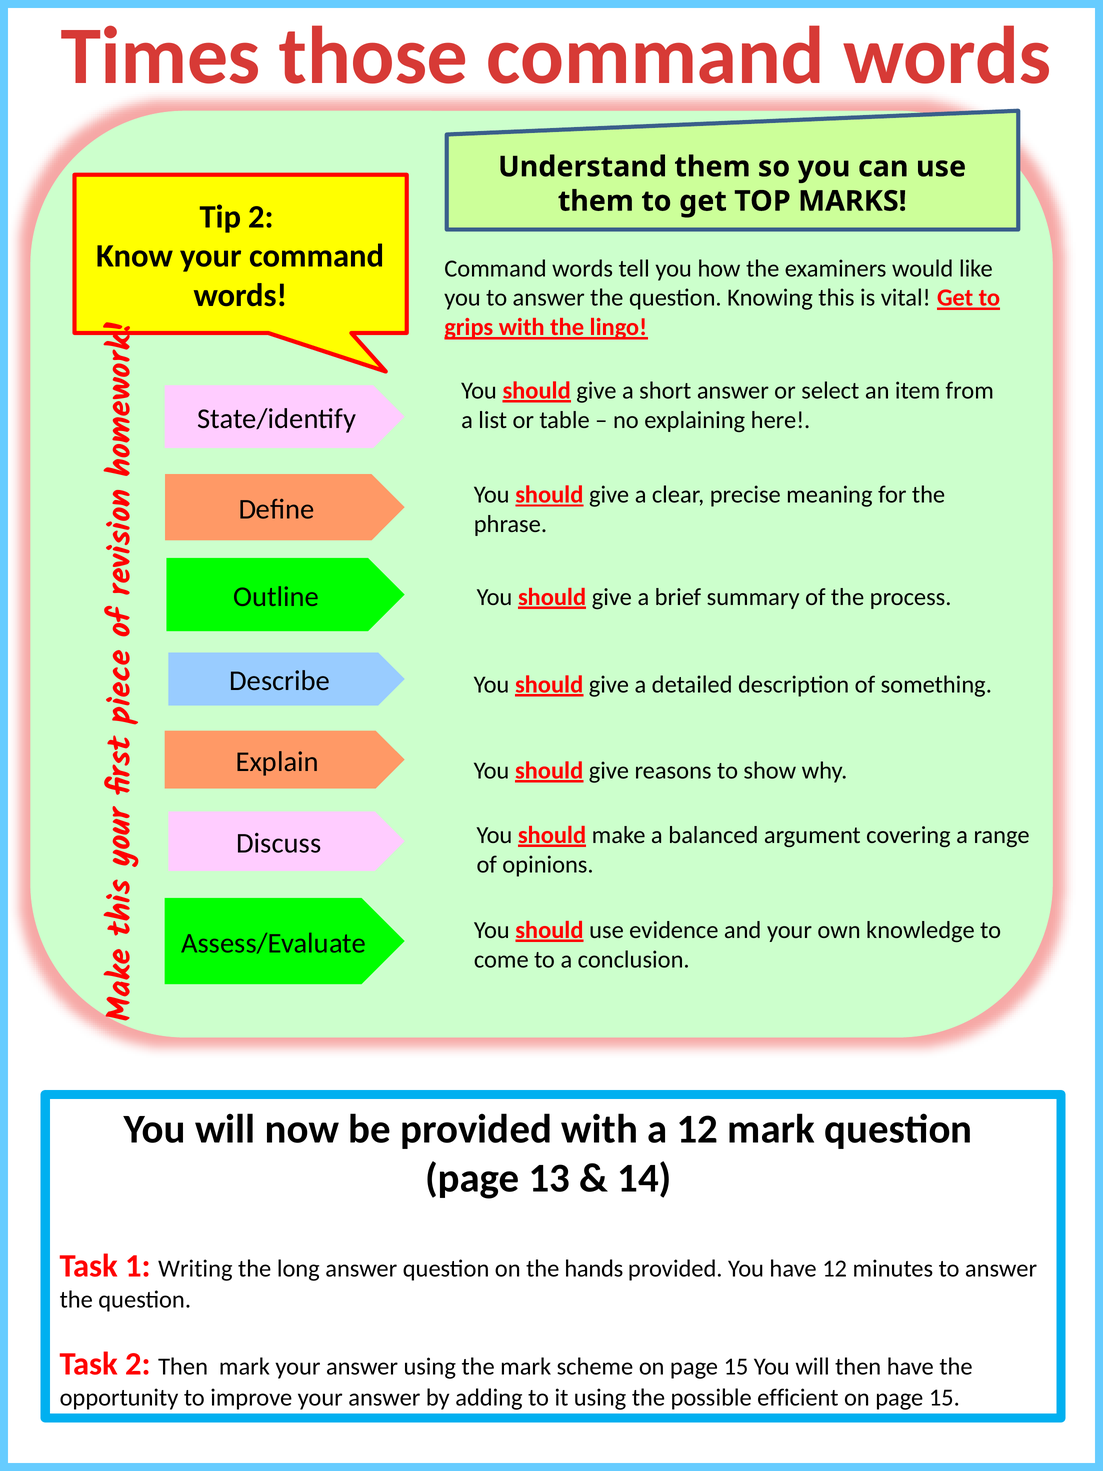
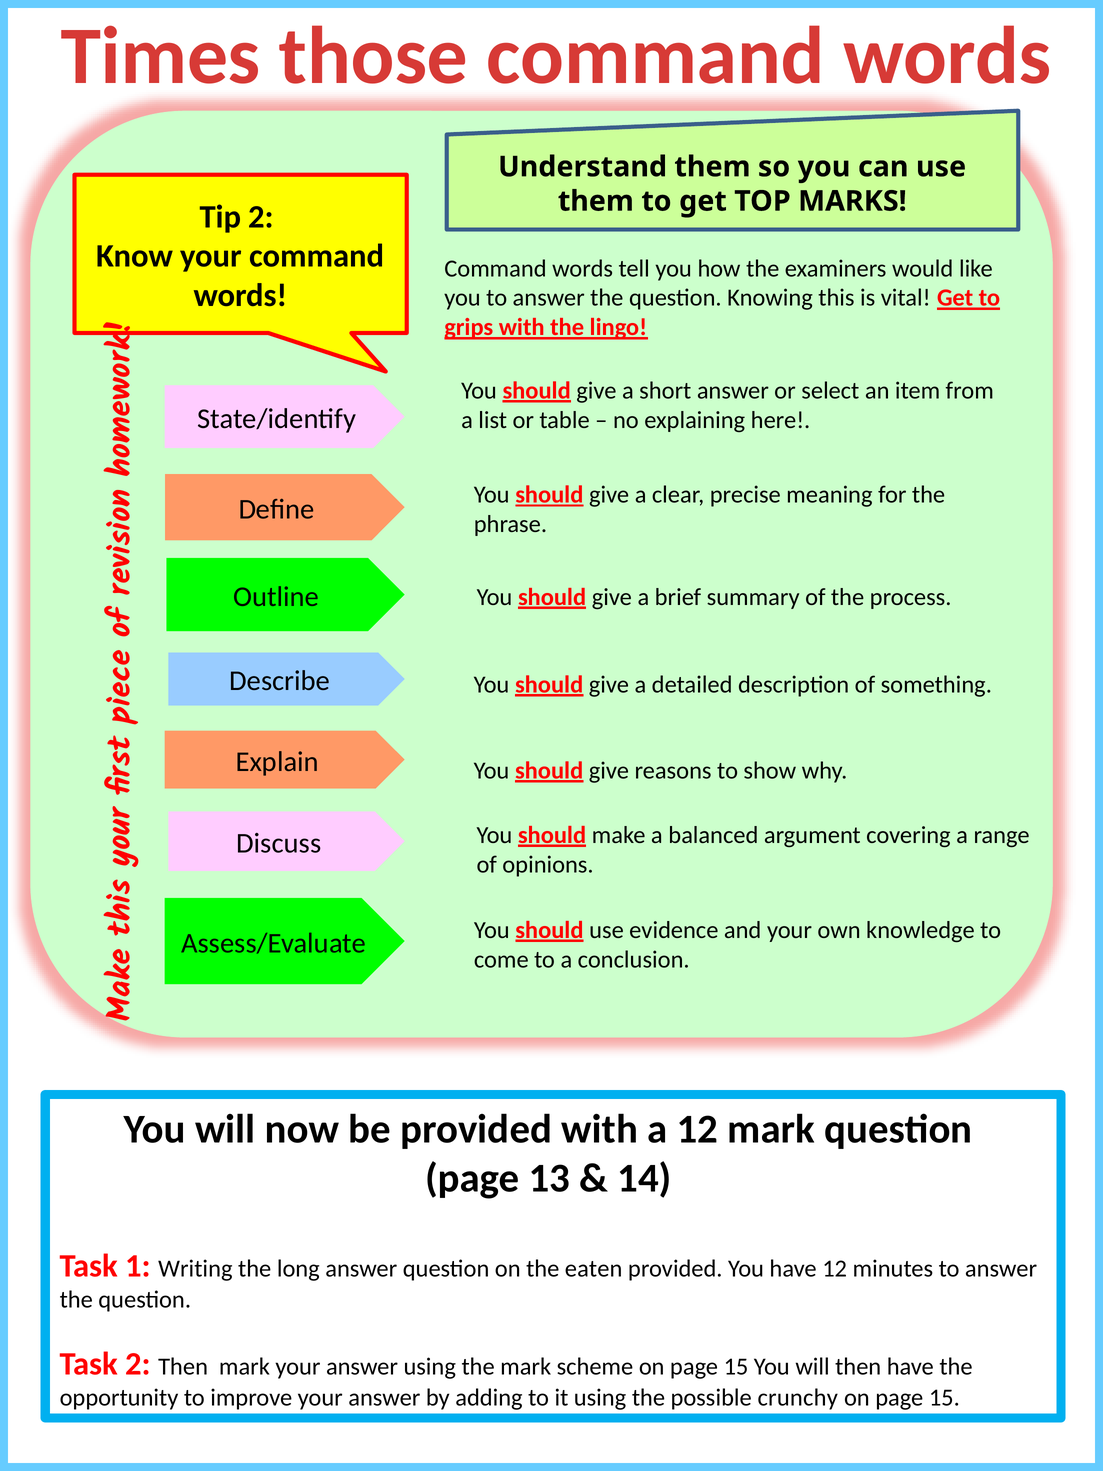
hands: hands -> eaten (594, 1268)
efficient: efficient -> crunchy (798, 1397)
